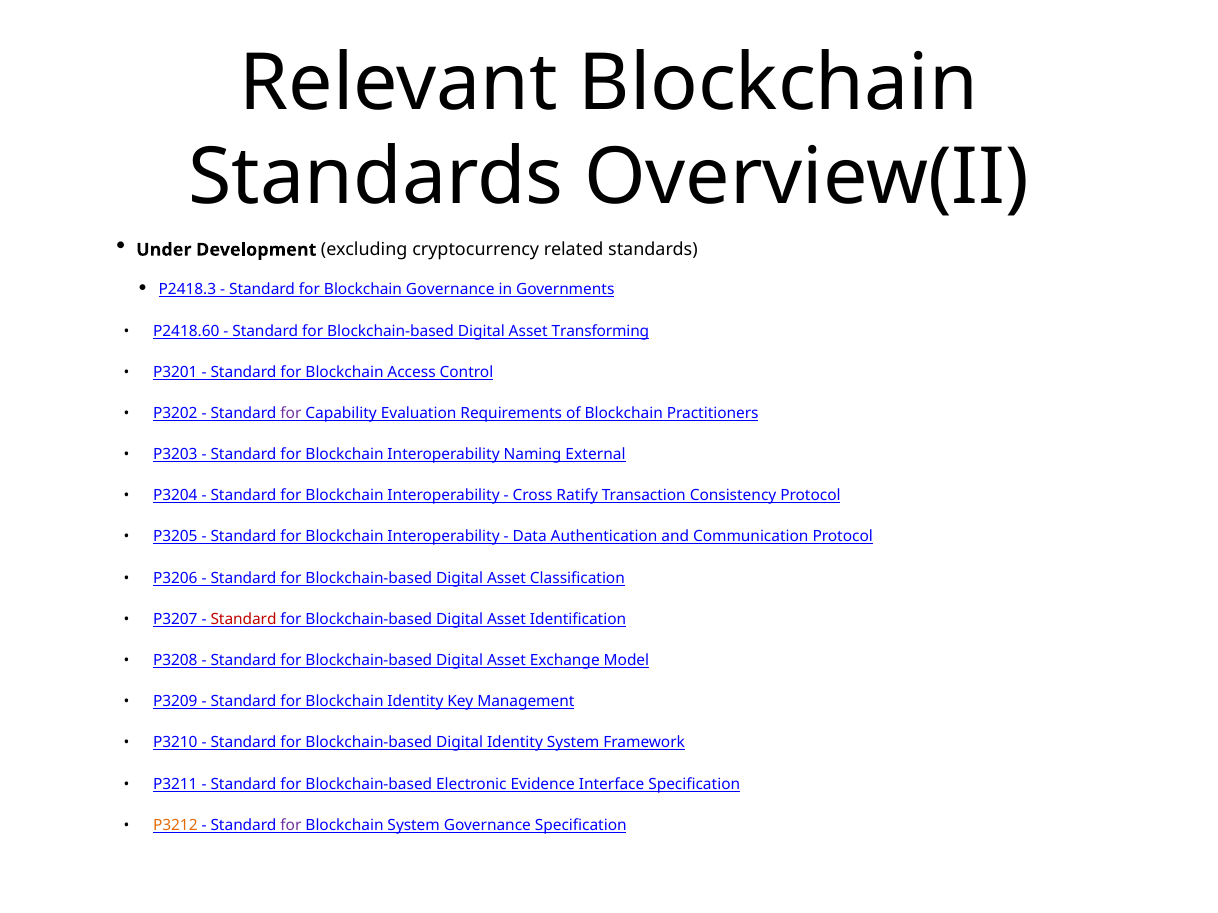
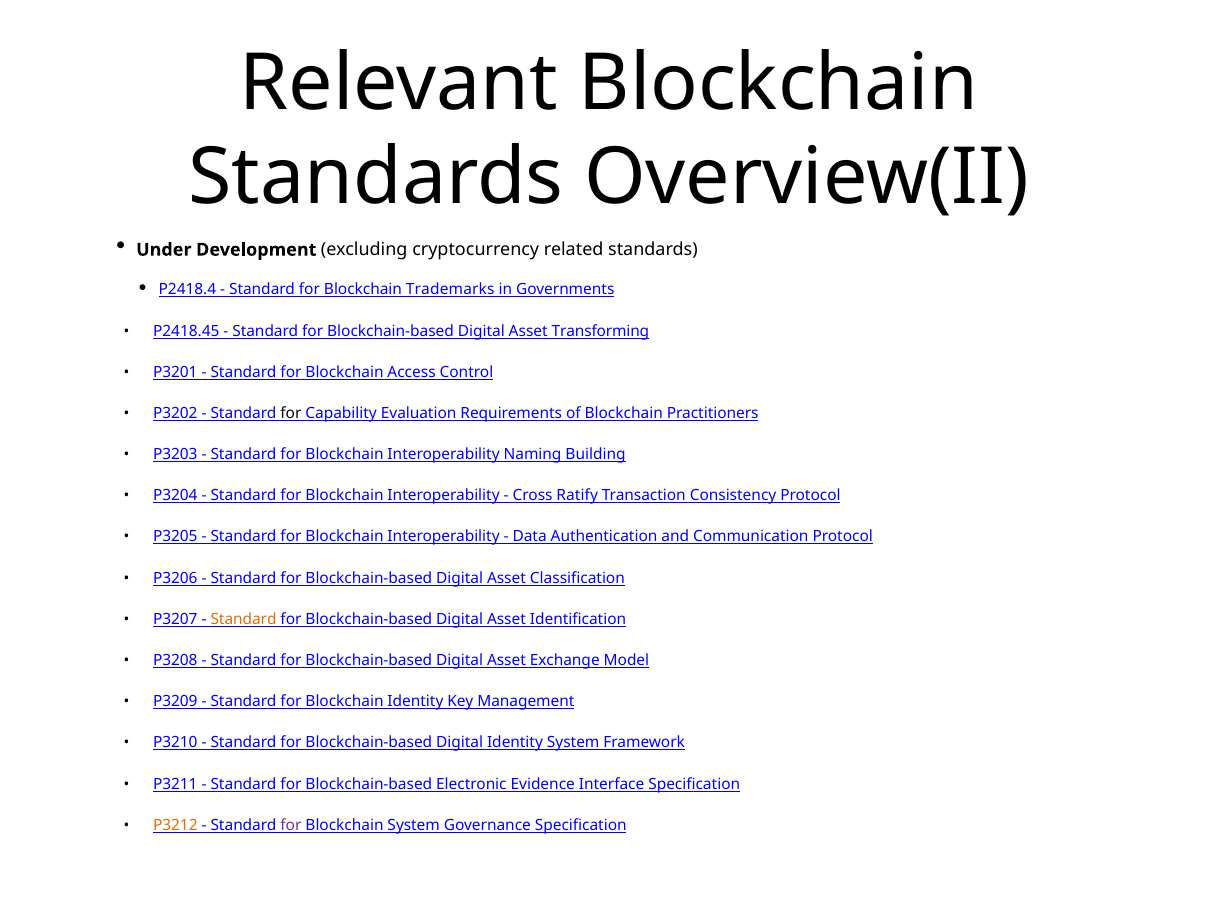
P2418.3: P2418.3 -> P2418.4 (187, 290)
Blockchain Governance: Governance -> Trademarks (450, 290)
P2418.60: P2418.60 -> P2418.45 (186, 331)
for colour: purple -> black (291, 414)
External: External -> Building (596, 455)
Standard colour: red -> orange (244, 620)
